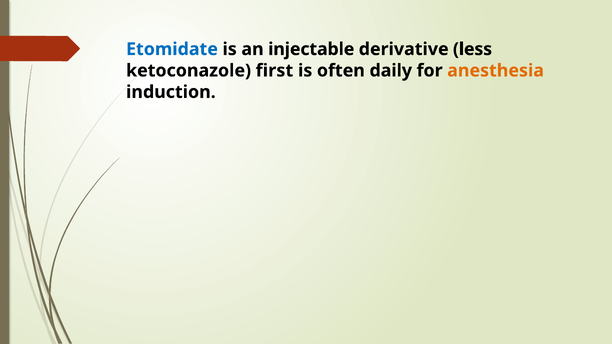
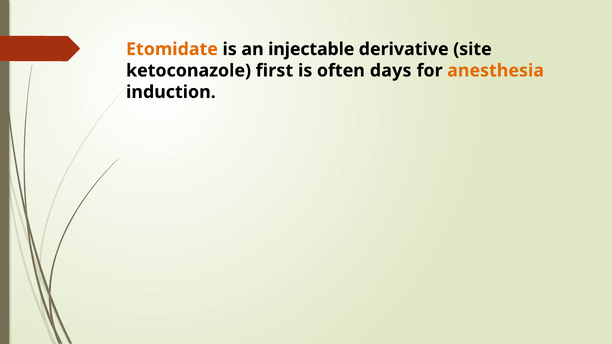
Etomidate colour: blue -> orange (172, 49)
less: less -> site (472, 49)
daily: daily -> days (391, 71)
